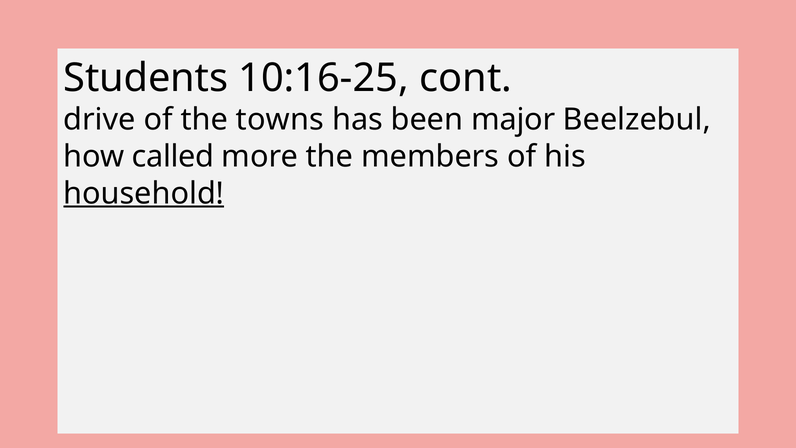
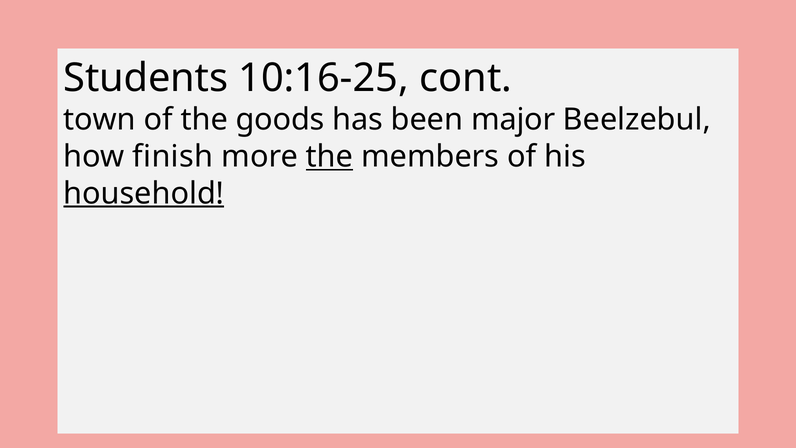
drive: drive -> town (100, 120)
towns: towns -> goods (280, 120)
called: called -> finish (173, 157)
the underline: none -> present (330, 157)
